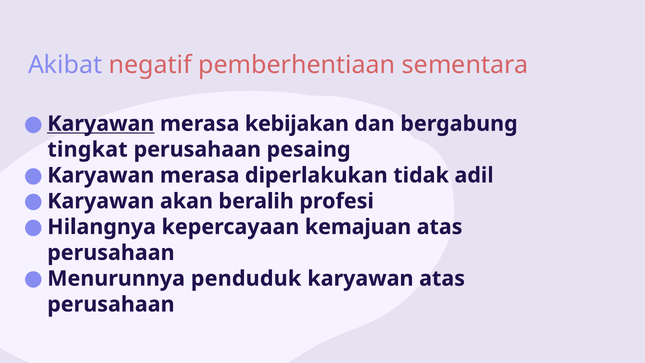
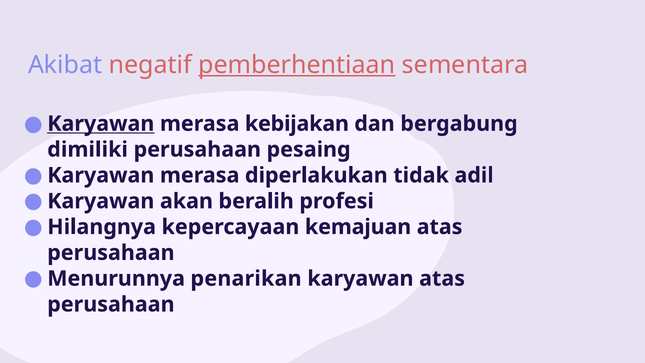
pemberhentiaan underline: none -> present (297, 65)
tingkat: tingkat -> dimiliki (88, 149)
penduduk: penduduk -> penarikan (246, 278)
